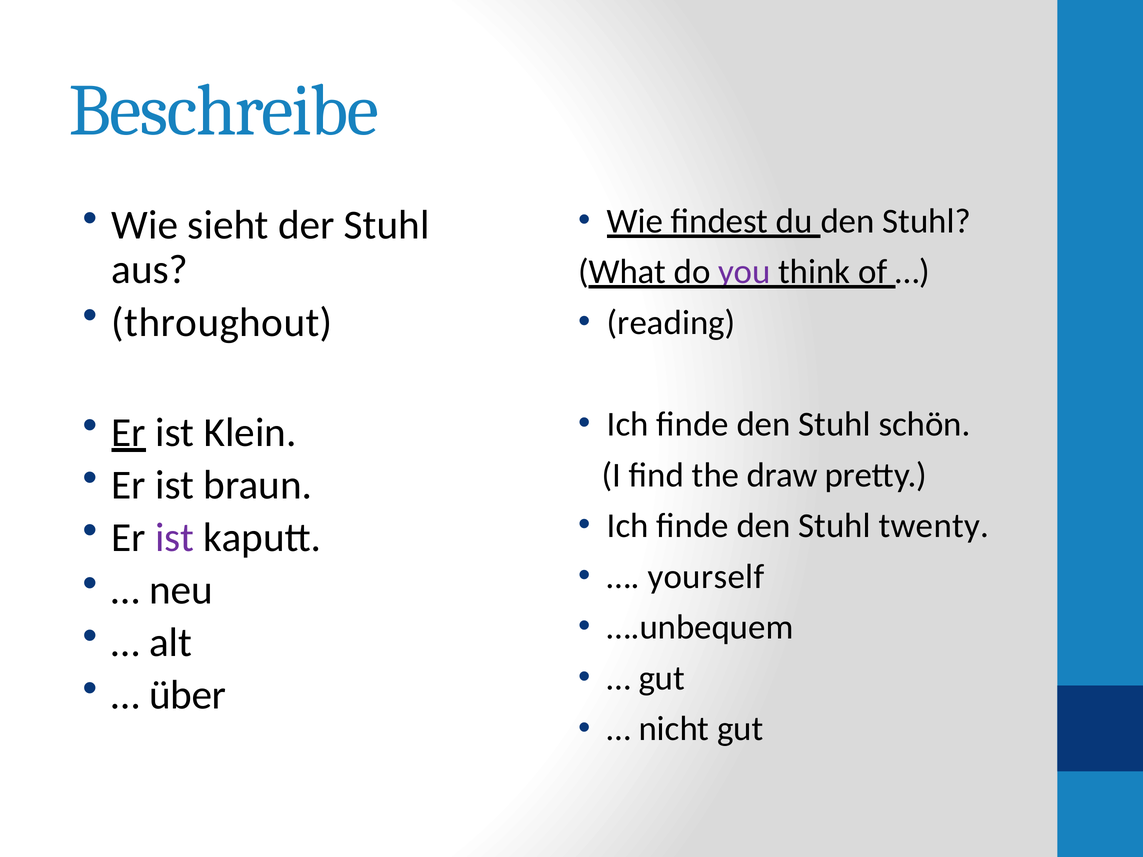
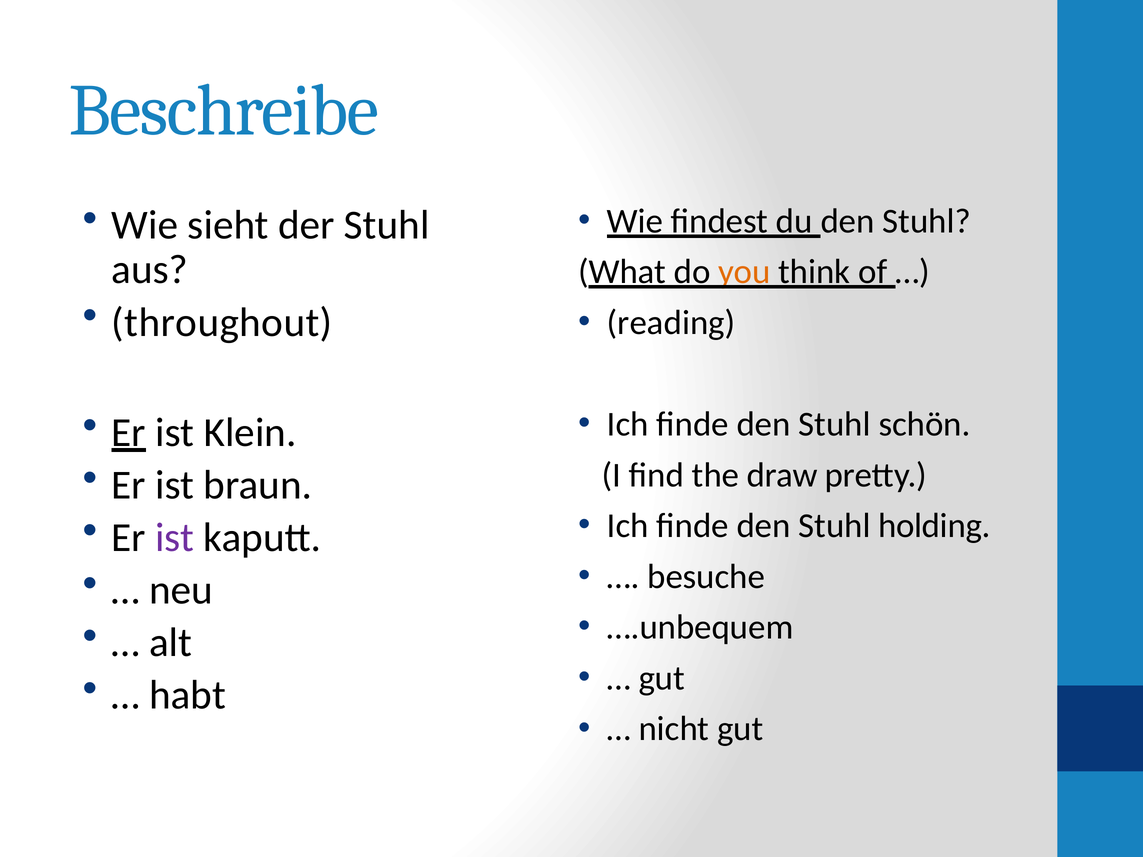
you colour: purple -> orange (744, 272)
twenty: twenty -> holding (934, 526)
yourself: yourself -> besuche (706, 577)
über: über -> habt (187, 695)
